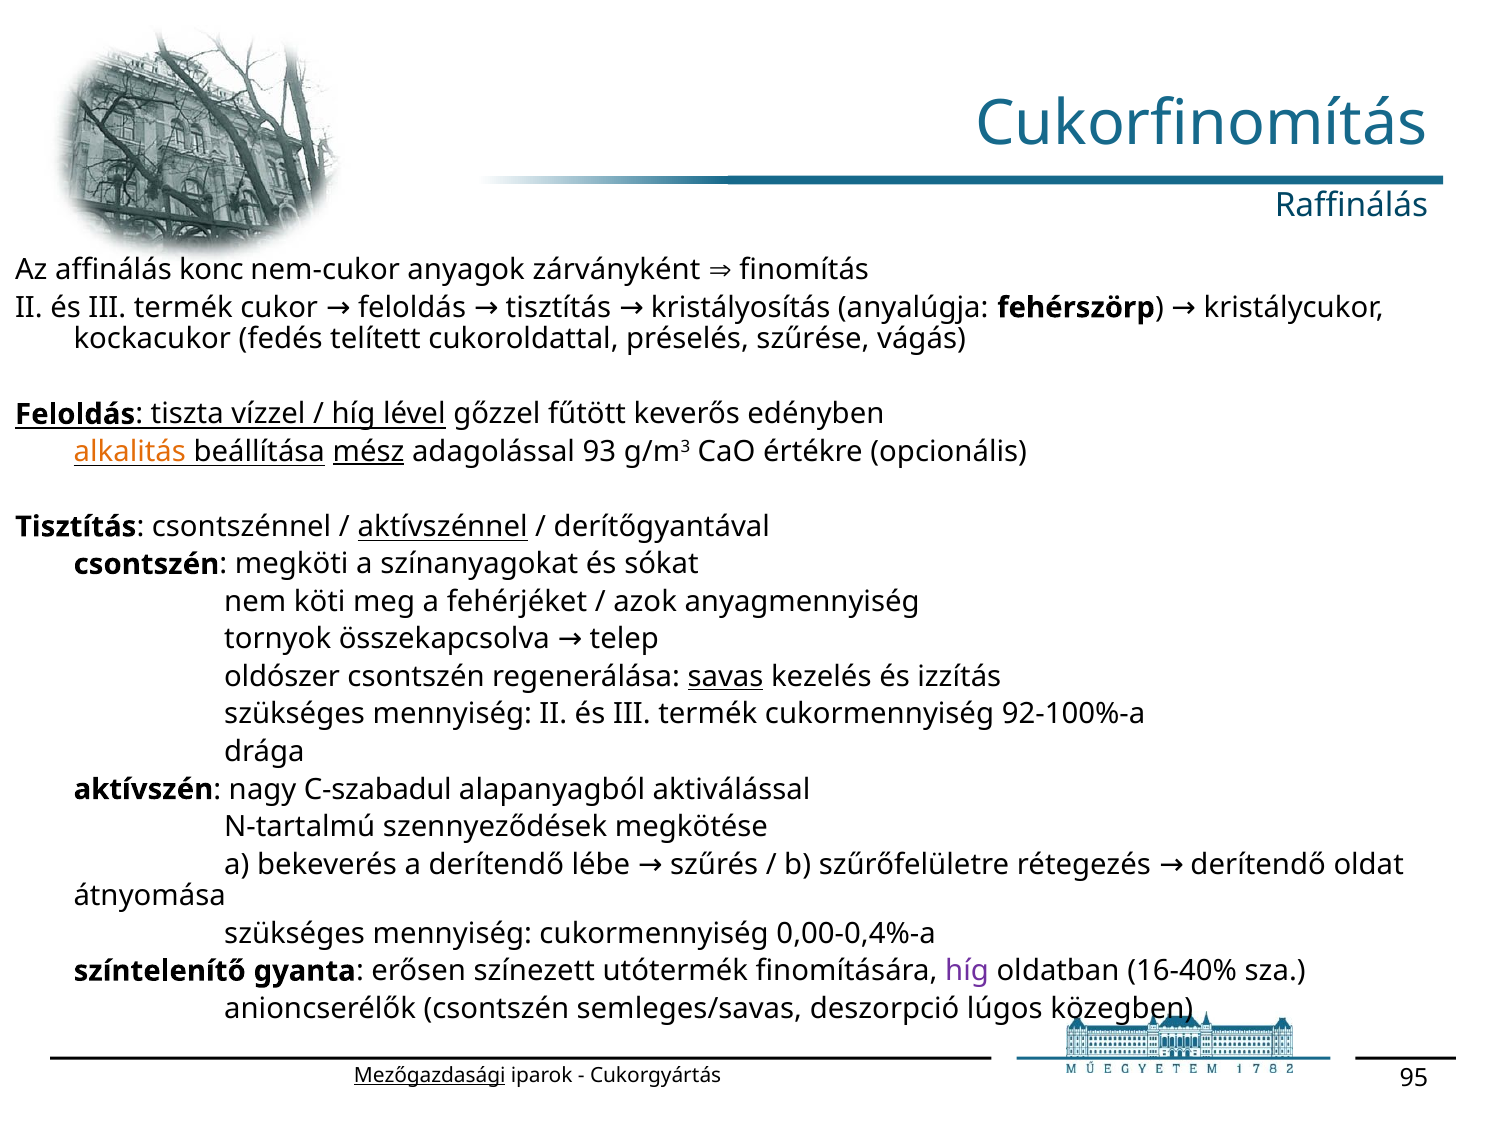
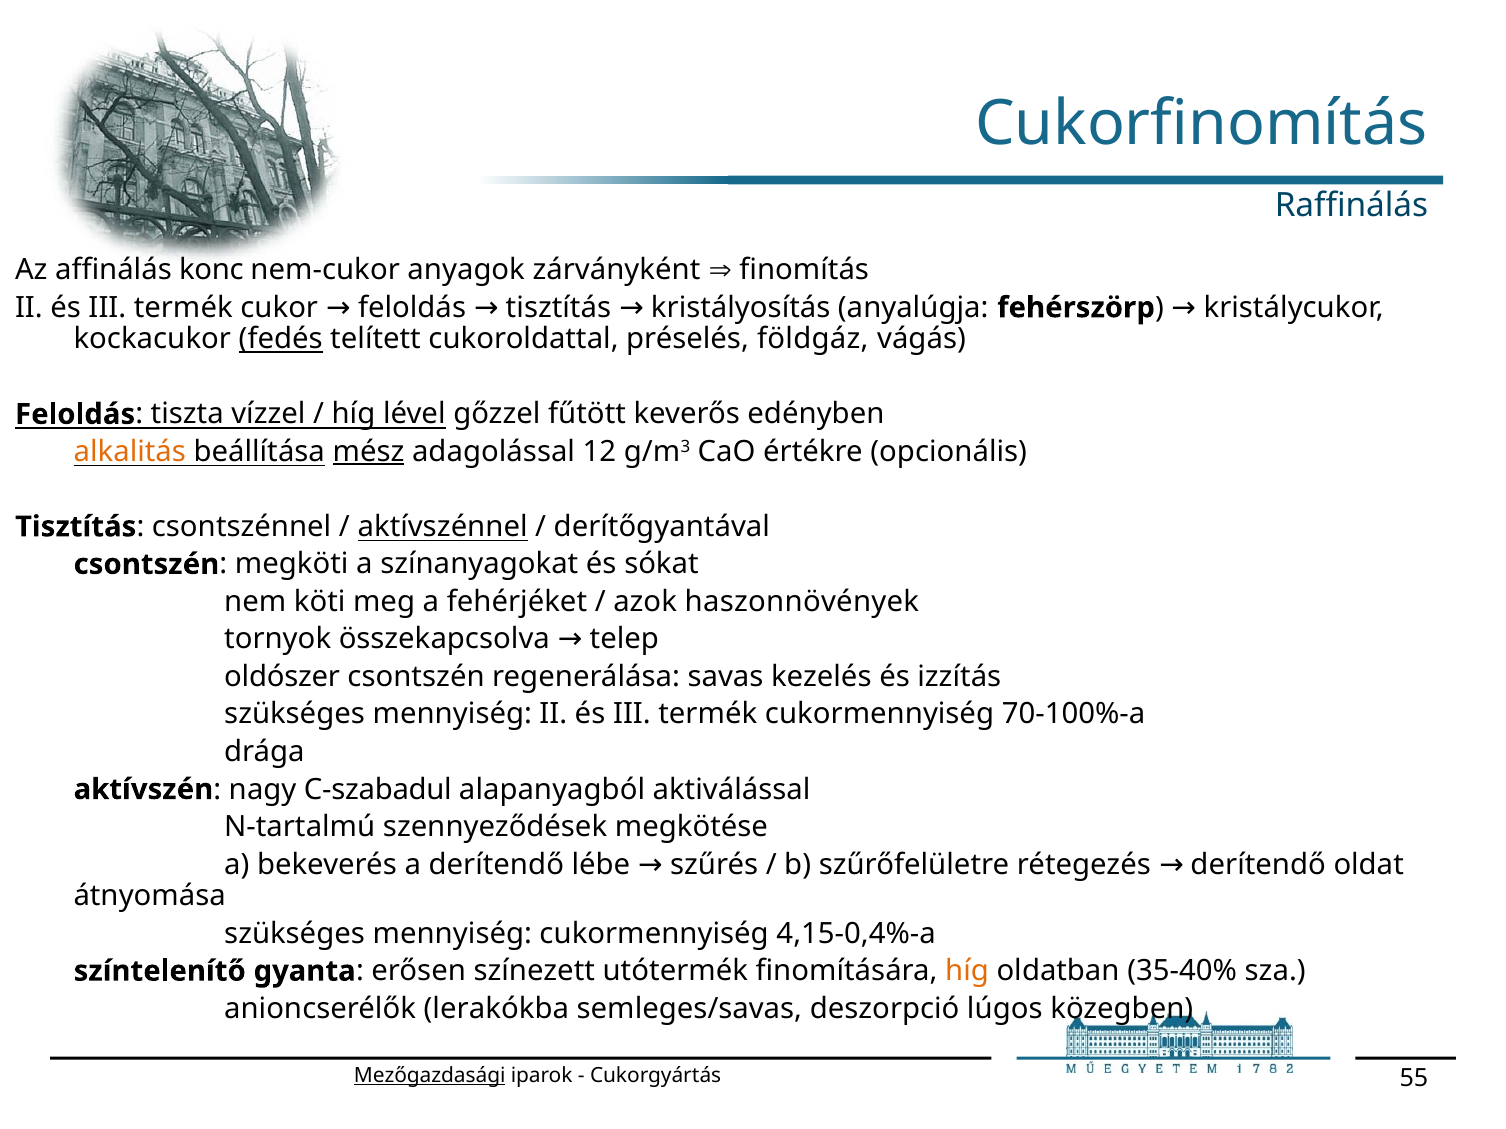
fedés underline: none -> present (281, 339)
szűrése: szűrése -> földgáz (813, 339)
93: 93 -> 12 (599, 452)
anyagmennyiség: anyagmennyiség -> haszonnövények (802, 602)
savas underline: present -> none (725, 677)
92-100%-a: 92-100%-a -> 70-100%-a (1074, 715)
0,00-0,4%-a: 0,00-0,4%-a -> 4,15-0,4%-a (856, 934)
híg colour: purple -> orange (967, 971)
16-40%: 16-40% -> 35-40% (1182, 971)
anioncserélők csontszén: csontszén -> lerakókba (496, 1009)
95: 95 -> 55 (1414, 1079)
